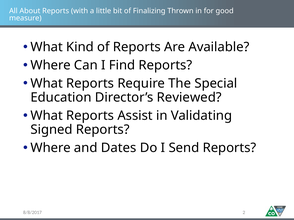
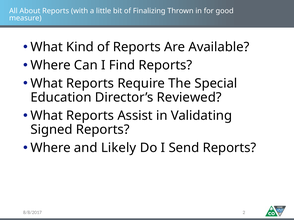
Dates: Dates -> Likely (119, 148)
